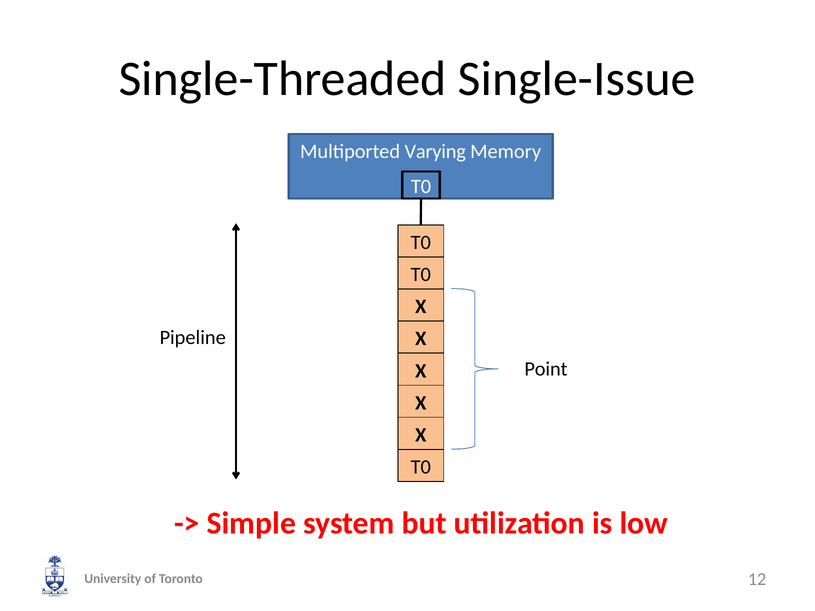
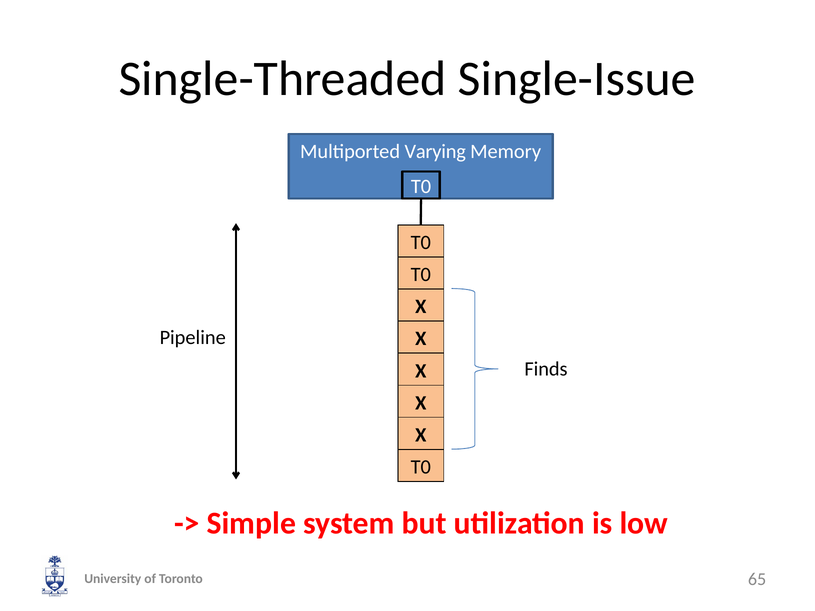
Point: Point -> Finds (546, 369)
12: 12 -> 65 (757, 580)
